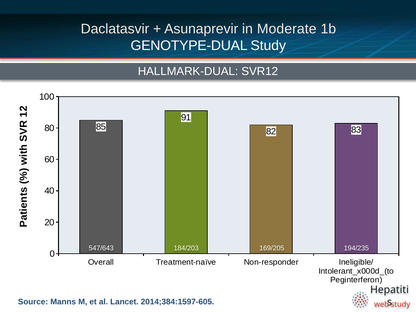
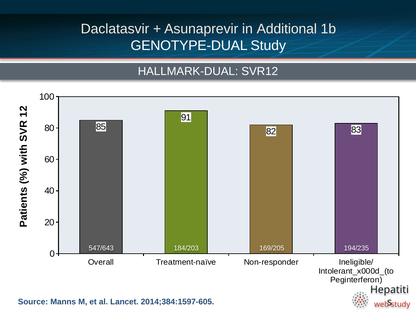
Moderate: Moderate -> Additional (287, 29)
